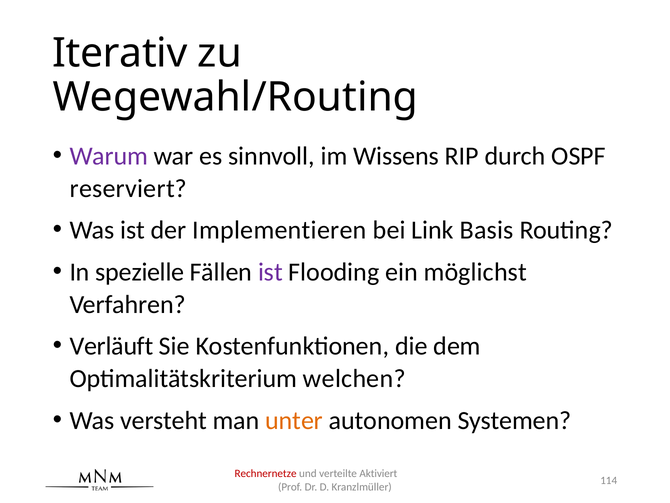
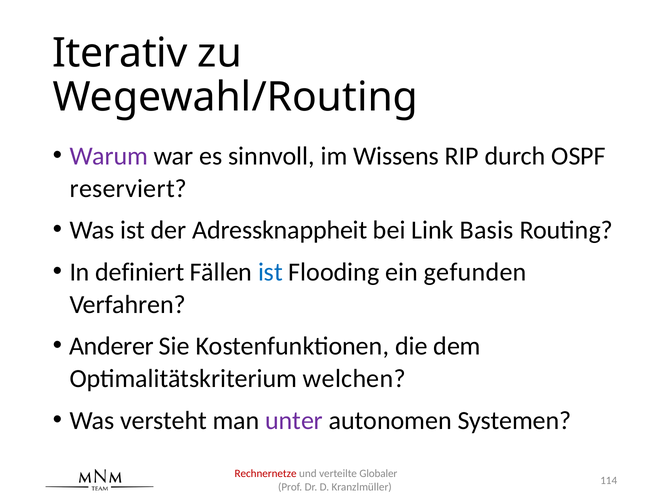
Implementieren: Implementieren -> Adressknappheit (280, 230)
spezielle: spezielle -> definiert (140, 272)
ist colour: purple -> blue (270, 272)
möglichst: möglichst -> gefunden (475, 272)
Verläuft: Verläuft -> Anderer (111, 346)
unter colour: orange -> purple (294, 420)
Aktiviert: Aktiviert -> Globaler (378, 473)
